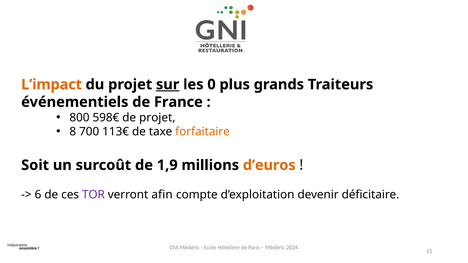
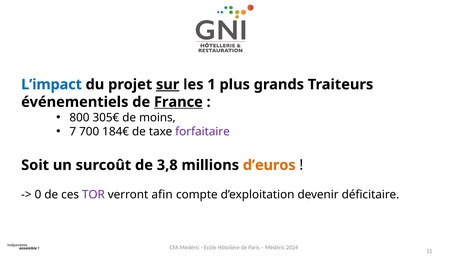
L’impact colour: orange -> blue (52, 85)
0: 0 -> 1 (212, 85)
France underline: none -> present (178, 102)
598€: 598€ -> 305€ (106, 118)
de projet: projet -> moins (157, 118)
8: 8 -> 7 (73, 132)
113€: 113€ -> 184€ (116, 132)
forfaitaire colour: orange -> purple (203, 132)
1,9: 1,9 -> 3,8 (167, 165)
6: 6 -> 0 (38, 195)
